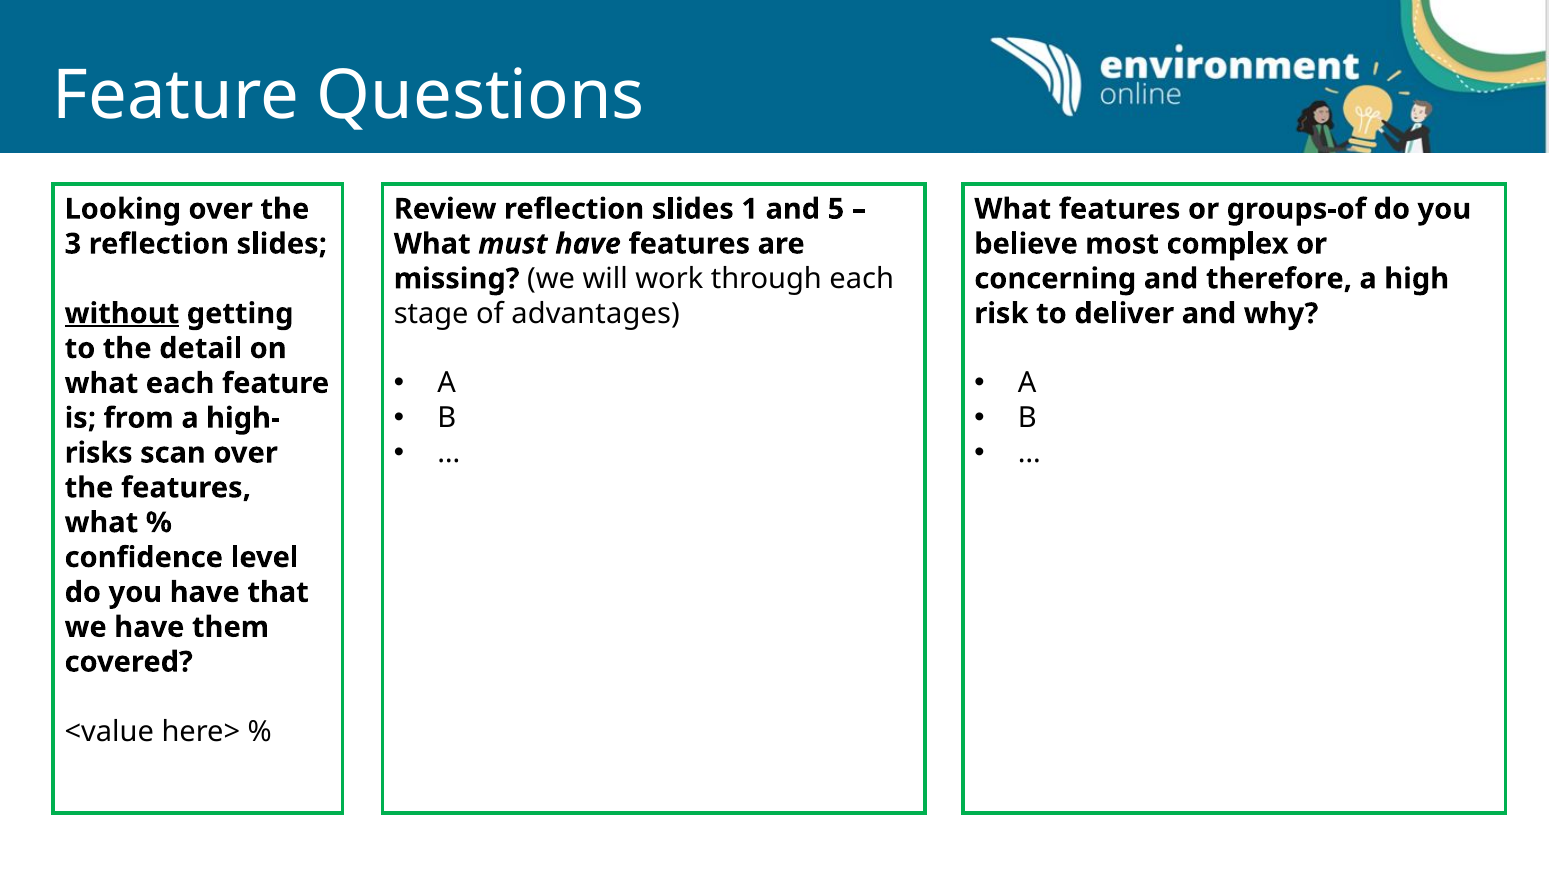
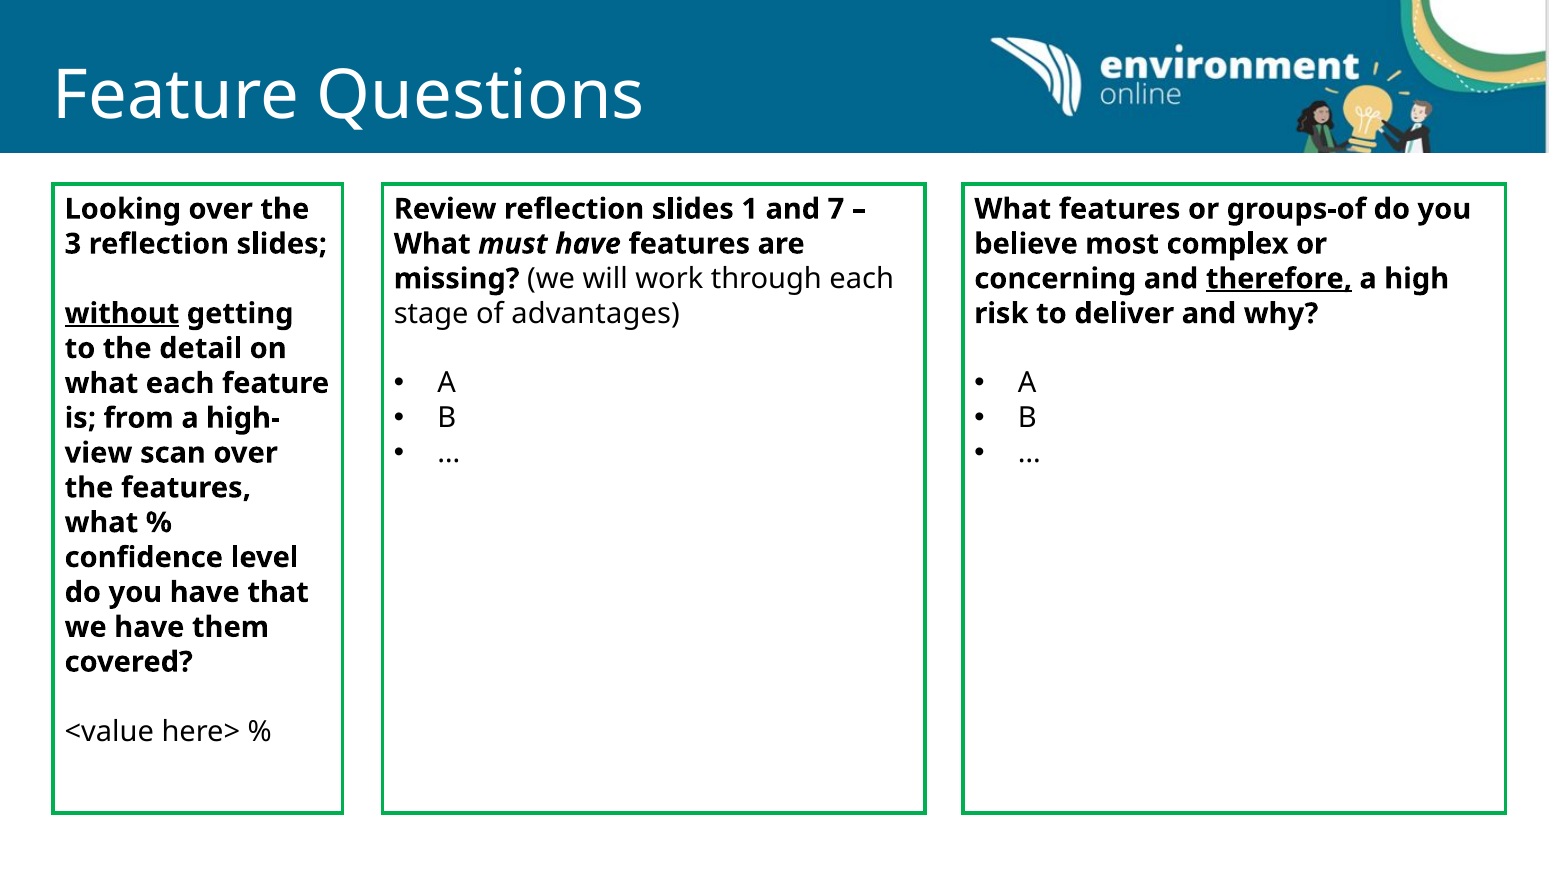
5: 5 -> 7 (836, 209)
therefore underline: none -> present (1279, 279)
risks: risks -> view (99, 453)
